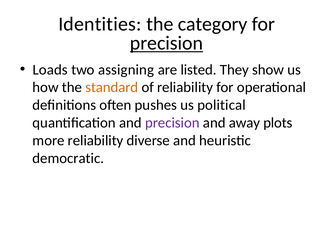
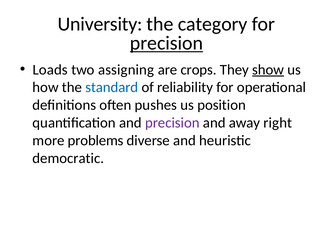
Identities: Identities -> University (100, 24)
listed: listed -> crops (199, 70)
show underline: none -> present (268, 70)
standard colour: orange -> blue (112, 88)
political: political -> position (222, 105)
plots: plots -> right (278, 123)
more reliability: reliability -> problems (96, 141)
